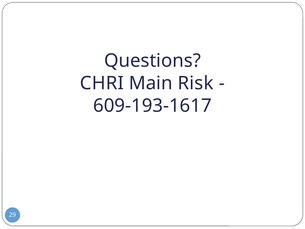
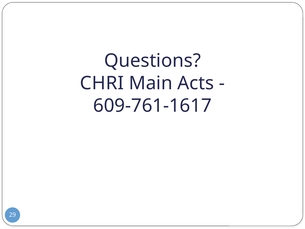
Risk: Risk -> Acts (196, 83)
609-193-1617: 609-193-1617 -> 609-761-1617 (152, 106)
